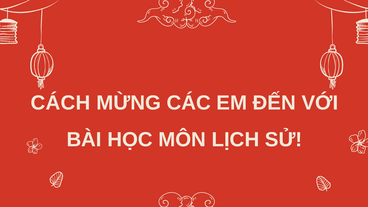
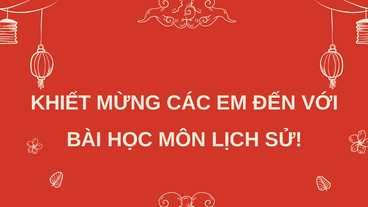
CÁCH: CÁCH -> KHIẾT (61, 103)
